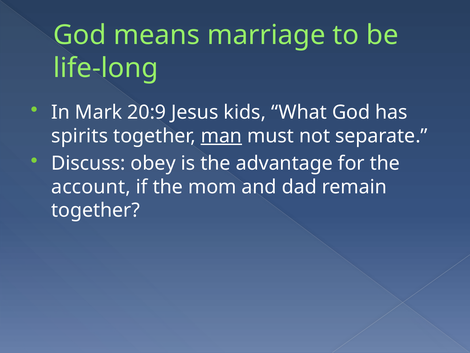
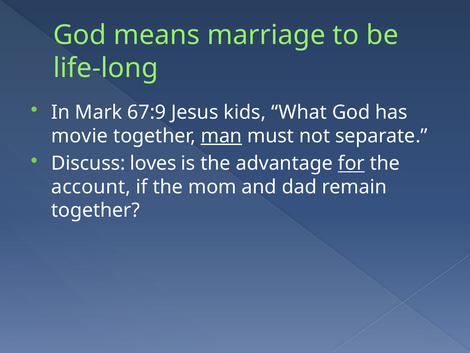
20:9: 20:9 -> 67:9 (147, 112)
spirits: spirits -> movie (80, 136)
obey: obey -> loves (153, 163)
for underline: none -> present (351, 163)
